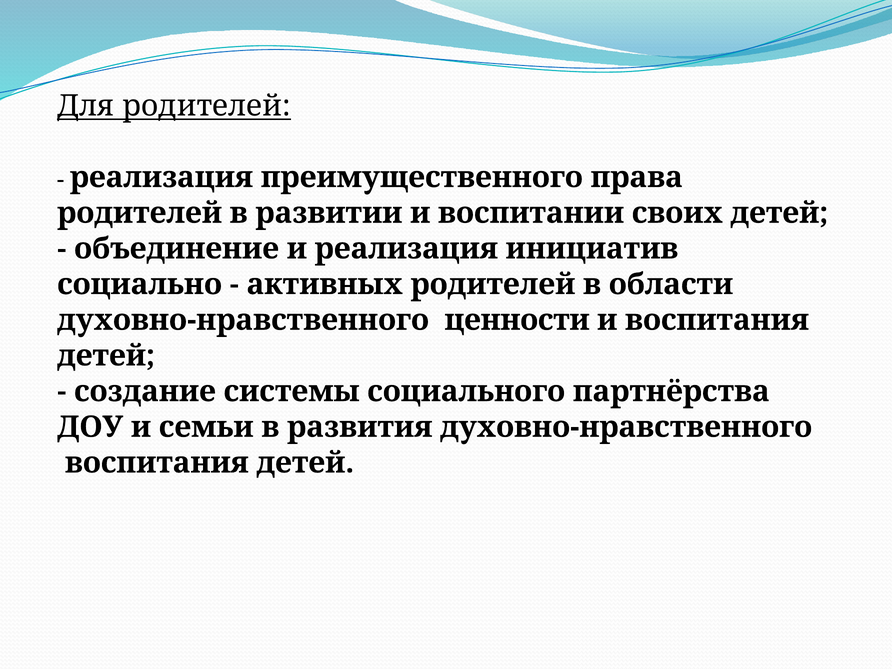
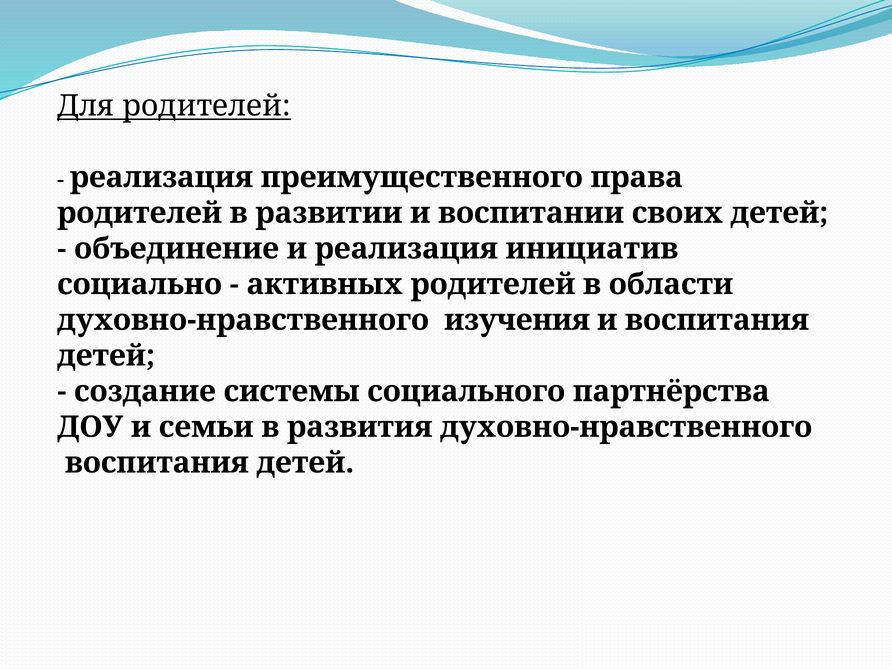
ценности: ценности -> изучения (517, 320)
